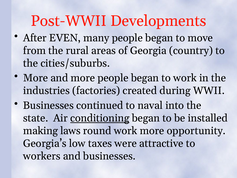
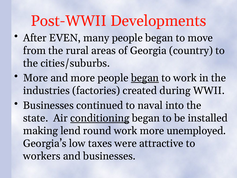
began underline: none -> present (145, 78)
laws: laws -> lend (71, 131)
opportunity: opportunity -> unemployed (196, 131)
